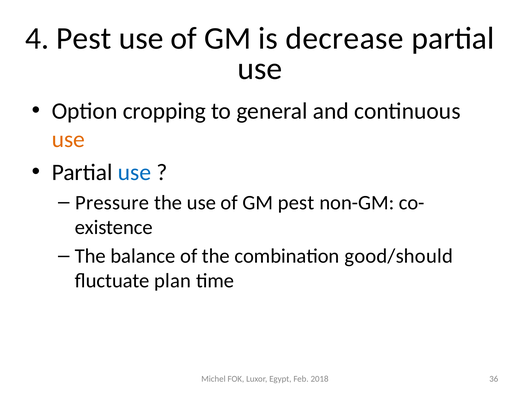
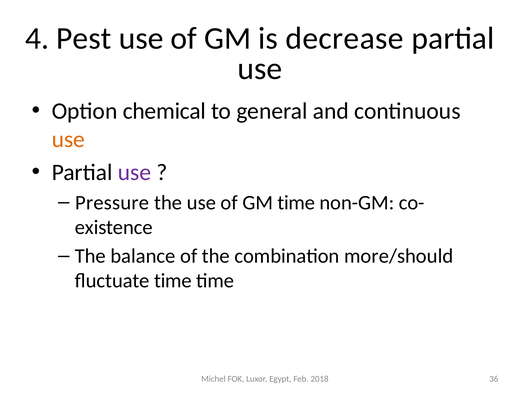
cropping: cropping -> chemical (164, 111)
use colour: blue -> purple (135, 173)
GM pest: pest -> time (296, 203)
good/should: good/should -> more/should (399, 256)
fluctuate plan: plan -> time (173, 281)
